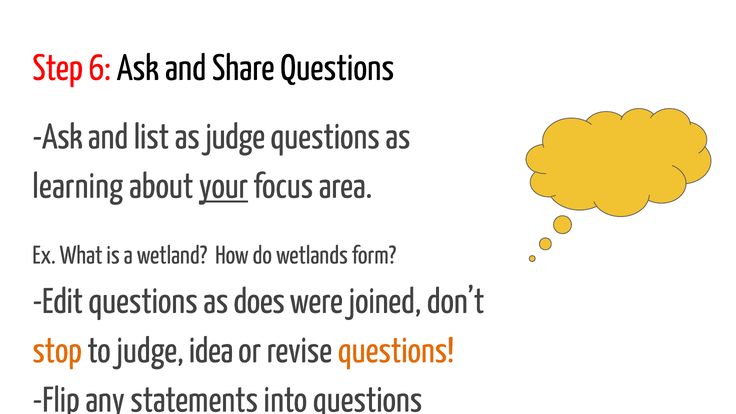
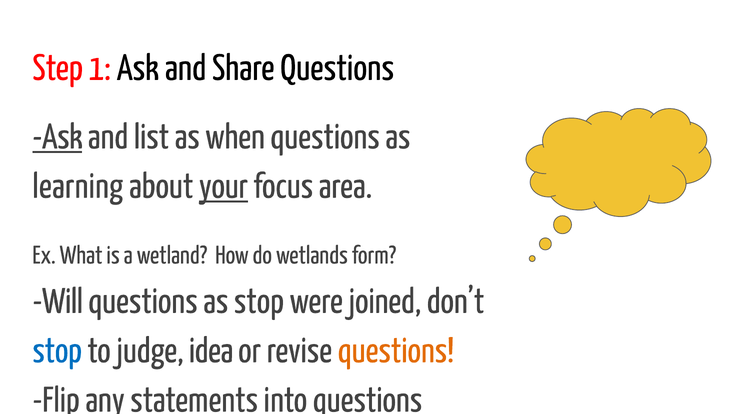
6: 6 -> 1 (100, 68)
Ask underline: none -> present (58, 137)
as judge: judge -> when (235, 137)
Edit: Edit -> Will (58, 301)
as does: does -> stop (259, 301)
stop colour: orange -> blue (57, 351)
